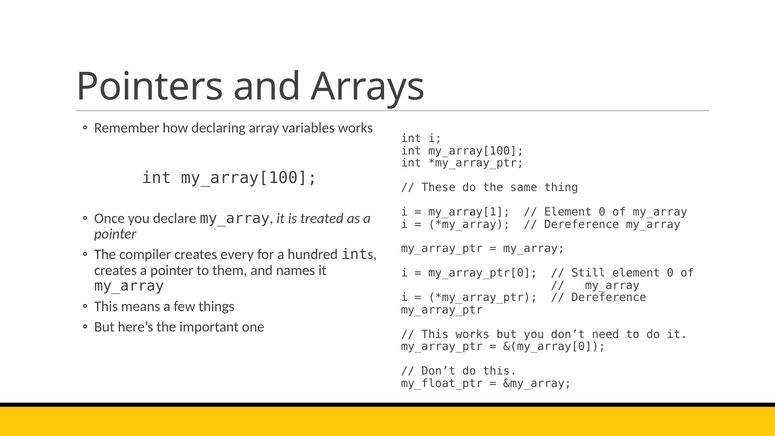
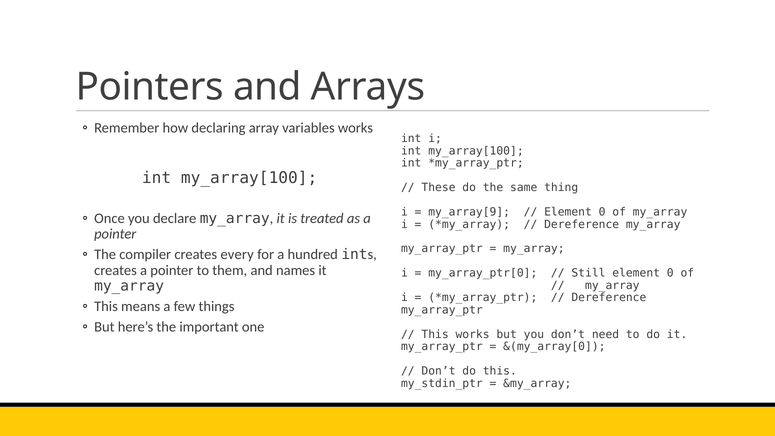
my_array[1: my_array[1 -> my_array[9 (469, 212)
my_float_ptr: my_float_ptr -> my_stdin_ptr (442, 383)
